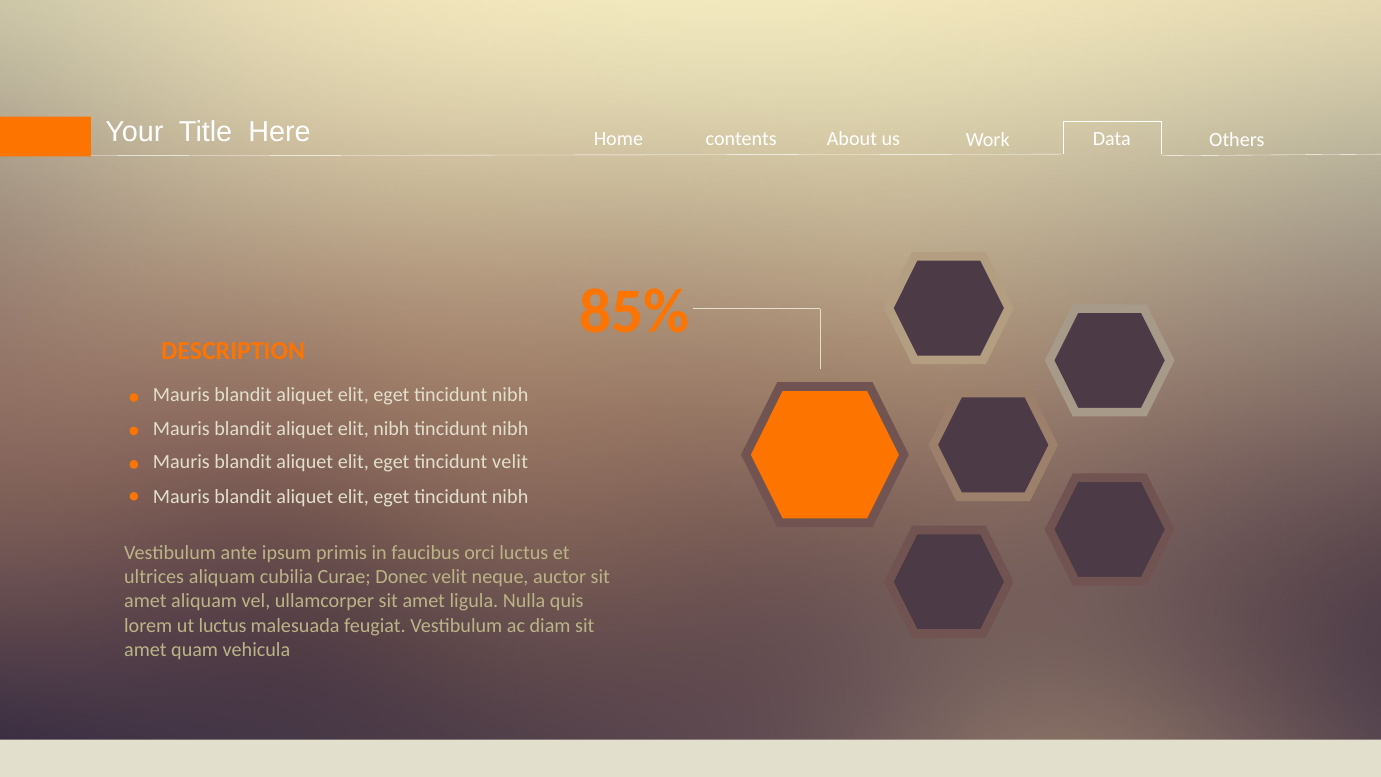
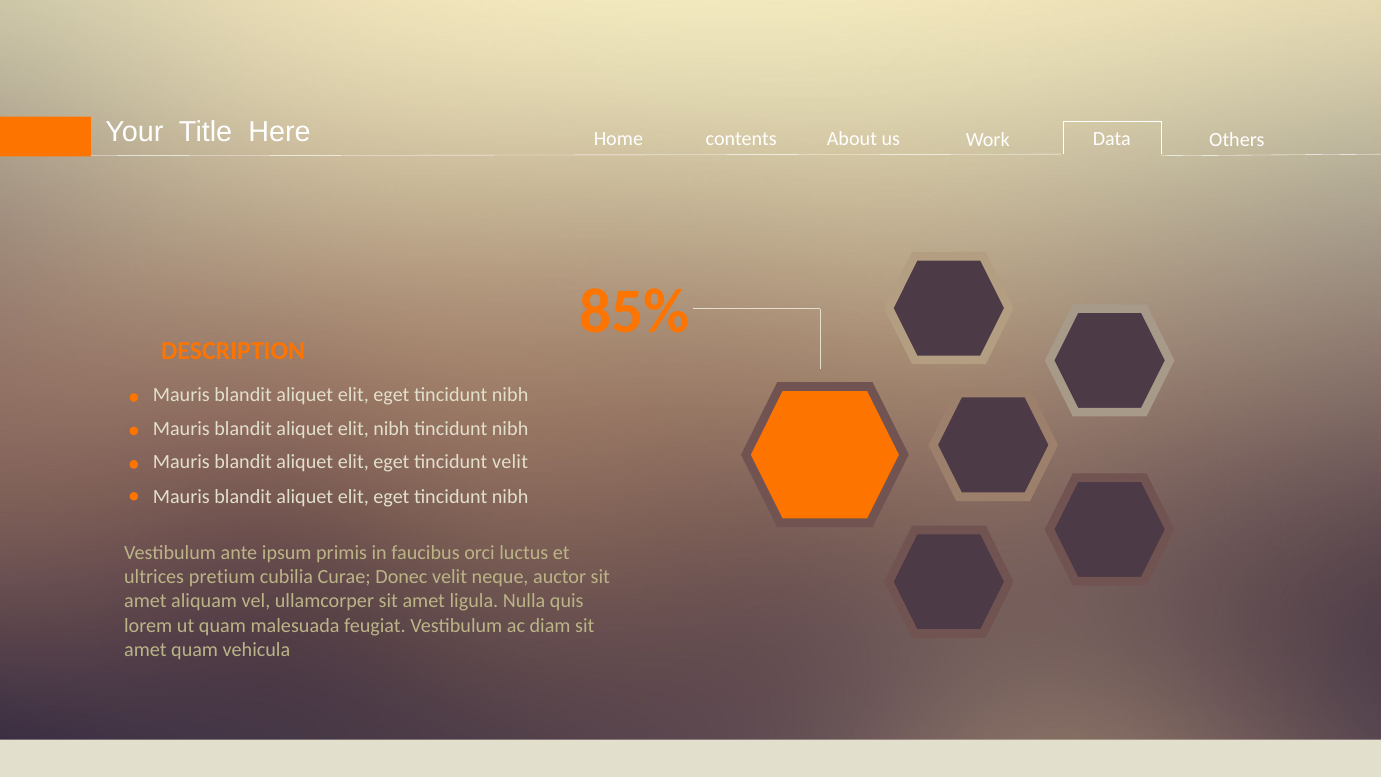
ultrices aliquam: aliquam -> pretium (222, 577)
ut luctus: luctus -> quam (222, 625)
